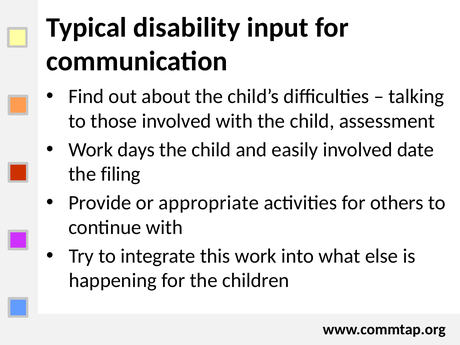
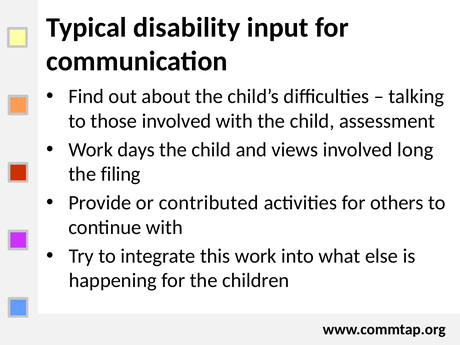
easily: easily -> views (295, 150)
date: date -> long (415, 150)
appropriate: appropriate -> contributed (209, 203)
